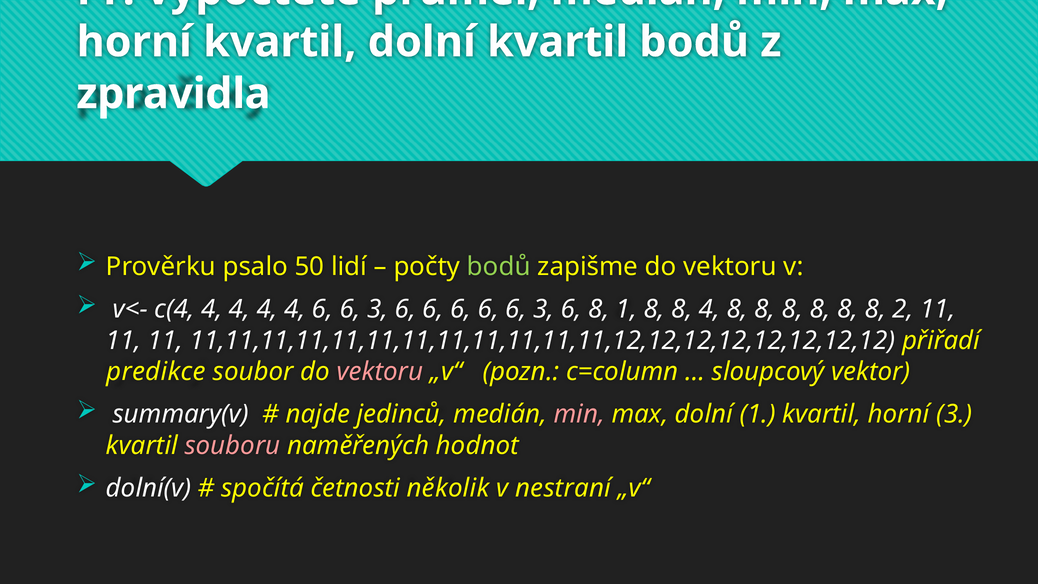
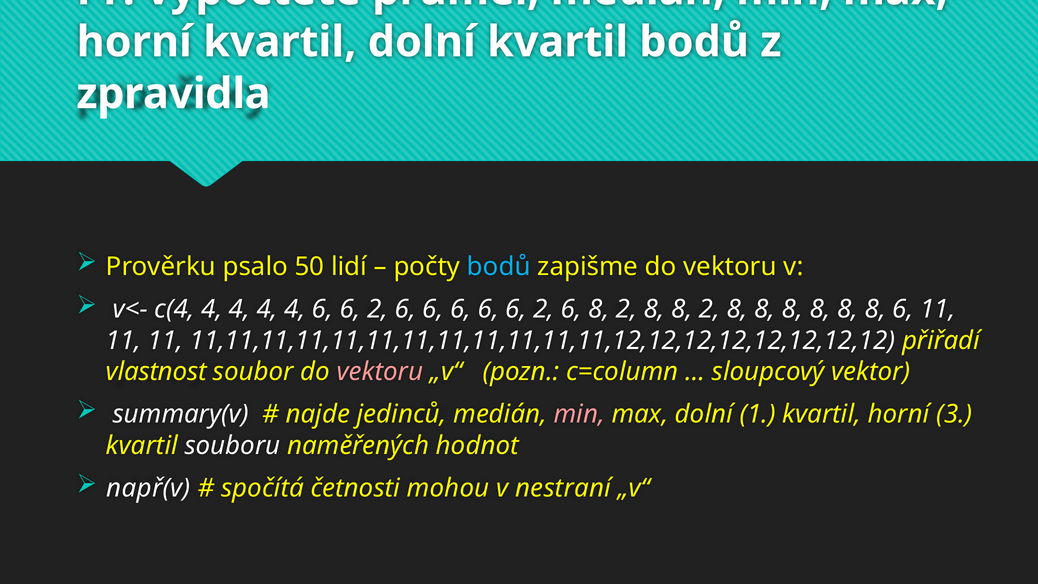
bodů colour: light green -> light blue (499, 266)
4 6 6 3: 3 -> 2 (378, 309)
6 6 6 3: 3 -> 2 (544, 309)
6 8 1: 1 -> 2 (626, 309)
8 8 4: 4 -> 2 (709, 309)
8 2: 2 -> 6 (903, 309)
predikce: predikce -> vlastnost (156, 372)
souboru colour: pink -> white (233, 445)
dolní(v: dolní(v -> např(v (148, 488)
několik: několik -> mohou (448, 488)
